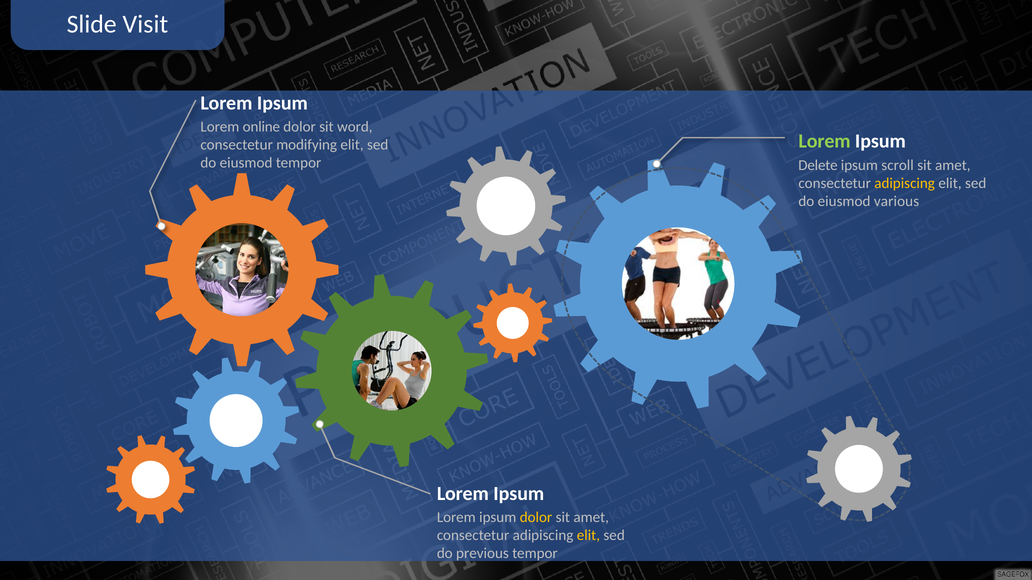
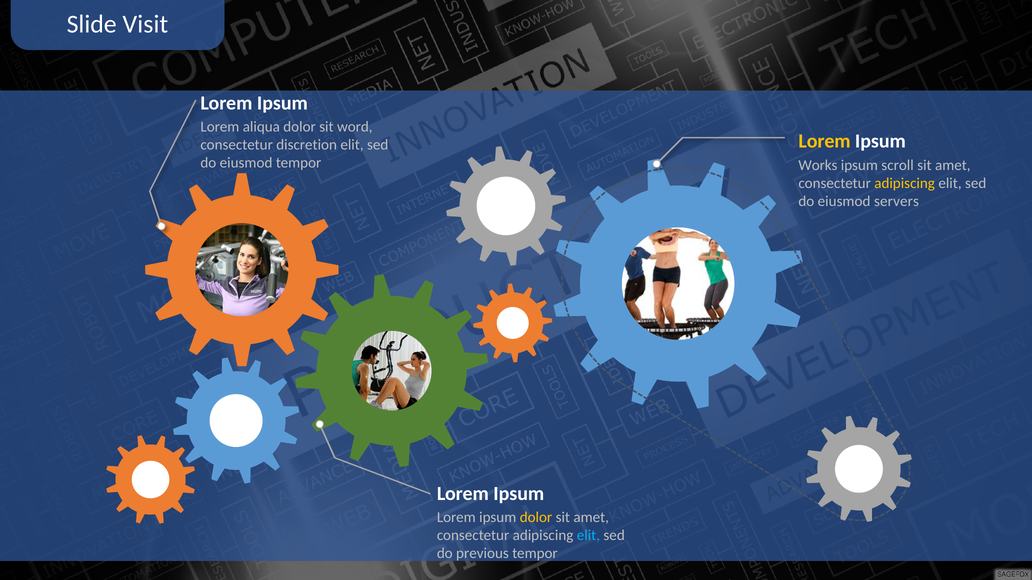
online: online -> aliqua (261, 127)
Lorem colour: light green -> yellow (825, 141)
modifying: modifying -> discretion (307, 145)
Delete: Delete -> Works (818, 165)
various: various -> servers (897, 201)
elit colour: yellow -> light blue (588, 536)
